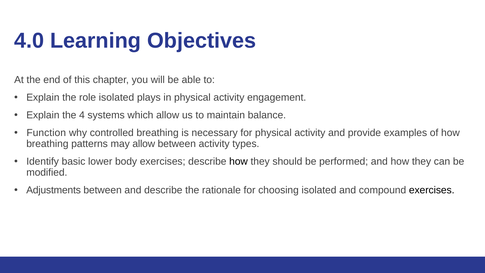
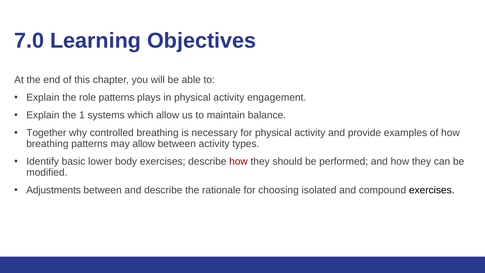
4.0: 4.0 -> 7.0 (29, 41)
role isolated: isolated -> patterns (117, 98)
4: 4 -> 1 (82, 115)
Function: Function -> Together (46, 133)
how colour: black -> red (239, 161)
